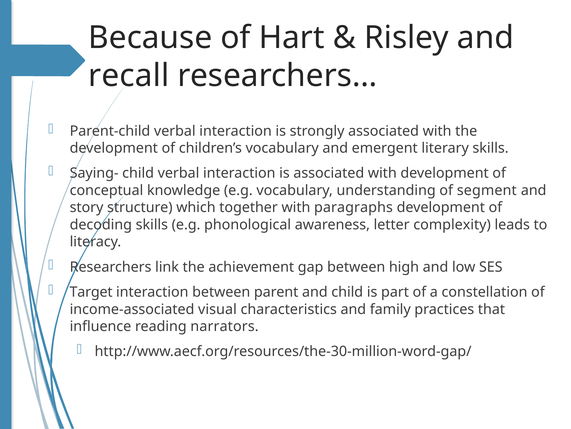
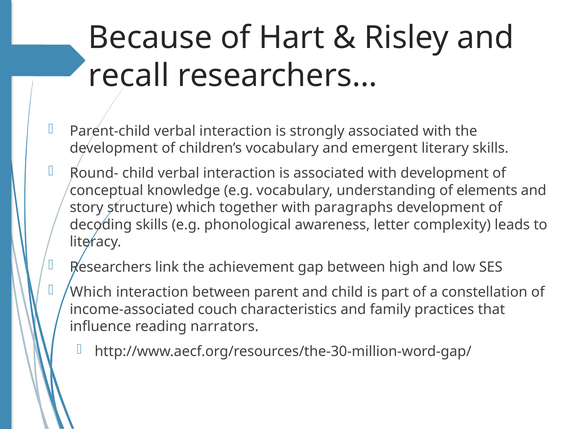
Saying-: Saying- -> Round- (94, 173)
segment: segment -> elements (487, 190)
Target: Target -> Which (91, 292)
visual: visual -> couch (218, 309)
